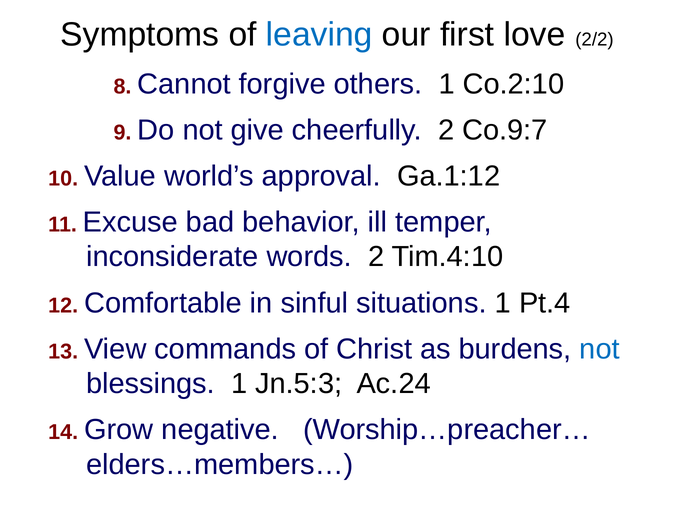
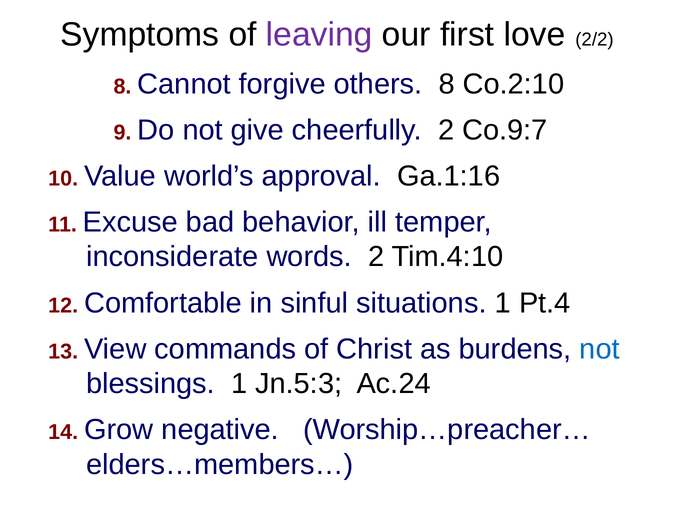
leaving colour: blue -> purple (319, 35)
others 1: 1 -> 8 (447, 84)
Ga.1:12: Ga.1:12 -> Ga.1:16 (449, 176)
